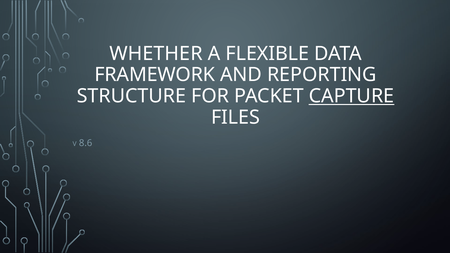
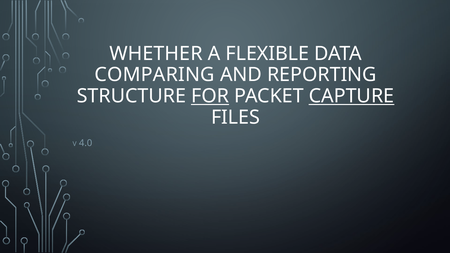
FRAMEWORK: FRAMEWORK -> COMPARING (155, 75)
FOR underline: none -> present (210, 96)
8.6: 8.6 -> 4.0 (86, 143)
